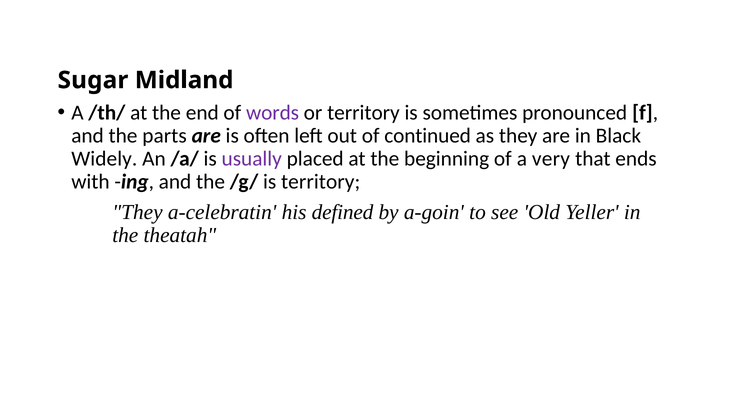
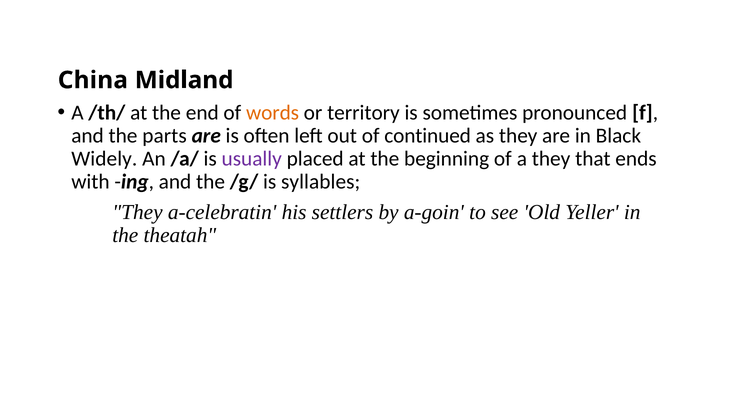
Sugar: Sugar -> China (93, 80)
words colour: purple -> orange (273, 113)
a very: very -> they (551, 159)
is territory: territory -> syllables (321, 182)
defined: defined -> settlers (342, 212)
